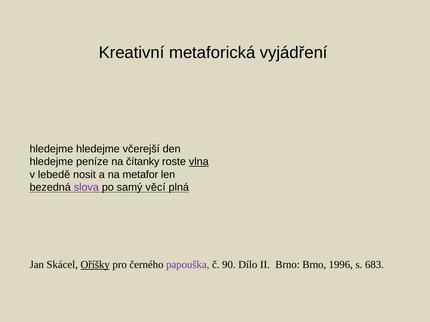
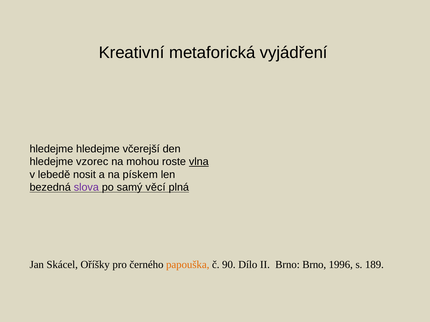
peníze: peníze -> vzorec (92, 162)
čítanky: čítanky -> mohou (143, 162)
metafor: metafor -> pískem (140, 175)
Oříšky underline: present -> none (95, 265)
papouška colour: purple -> orange (188, 265)
683: 683 -> 189 (374, 265)
